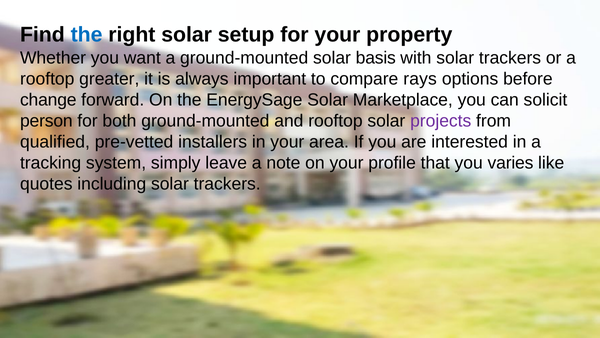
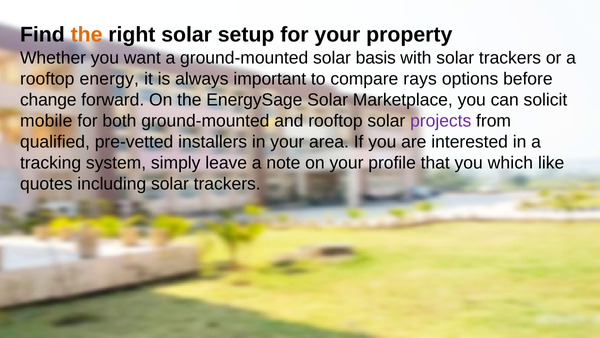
the colour: blue -> orange (87, 35)
greater: greater -> energy (109, 79)
person: person -> mobile (46, 121)
varies: varies -> which (510, 163)
